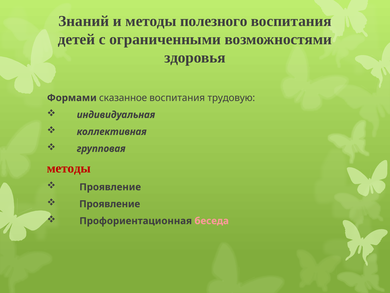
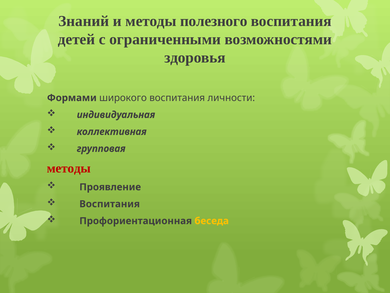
сказанное: сказанное -> широкого (123, 98)
трудовую: трудовую -> личности (231, 98)
Проявление: Проявление -> Воспитания (110, 204)
беседа colour: pink -> yellow (212, 221)
